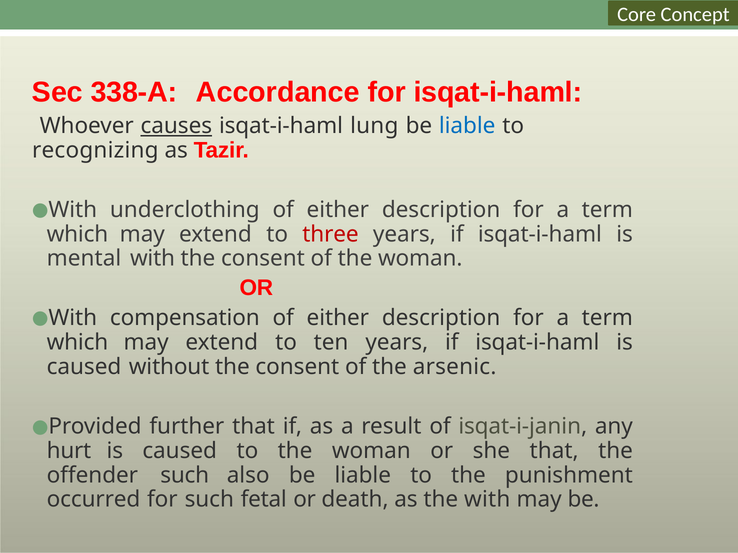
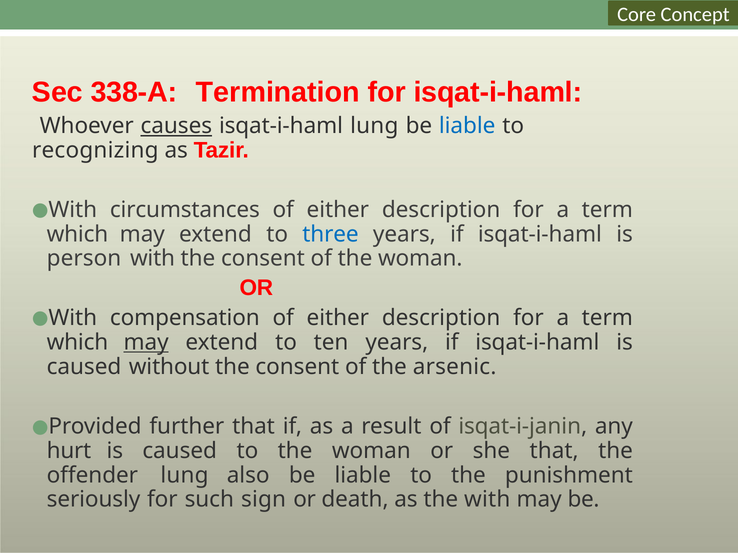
Accordance: Accordance -> Termination (278, 92)
underclothing: underclothing -> circumstances (185, 210)
three colour: red -> blue (331, 234)
mental: mental -> person (84, 259)
may underline: none -> present (146, 343)
offender such: such -> lung (185, 476)
occurred: occurred -> seriously (93, 500)
fetal: fetal -> sign (264, 500)
